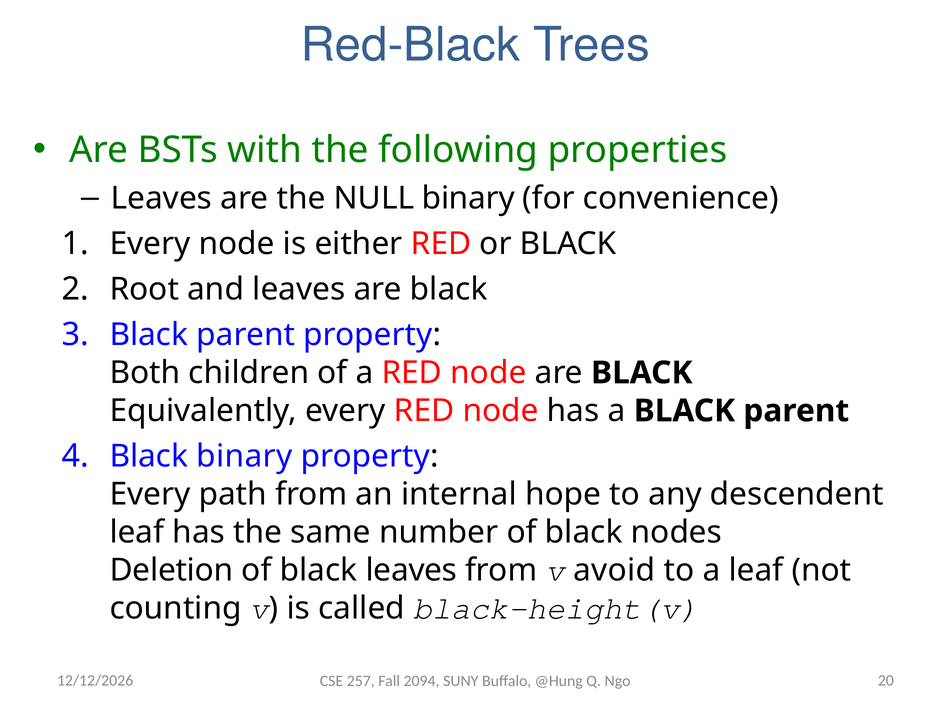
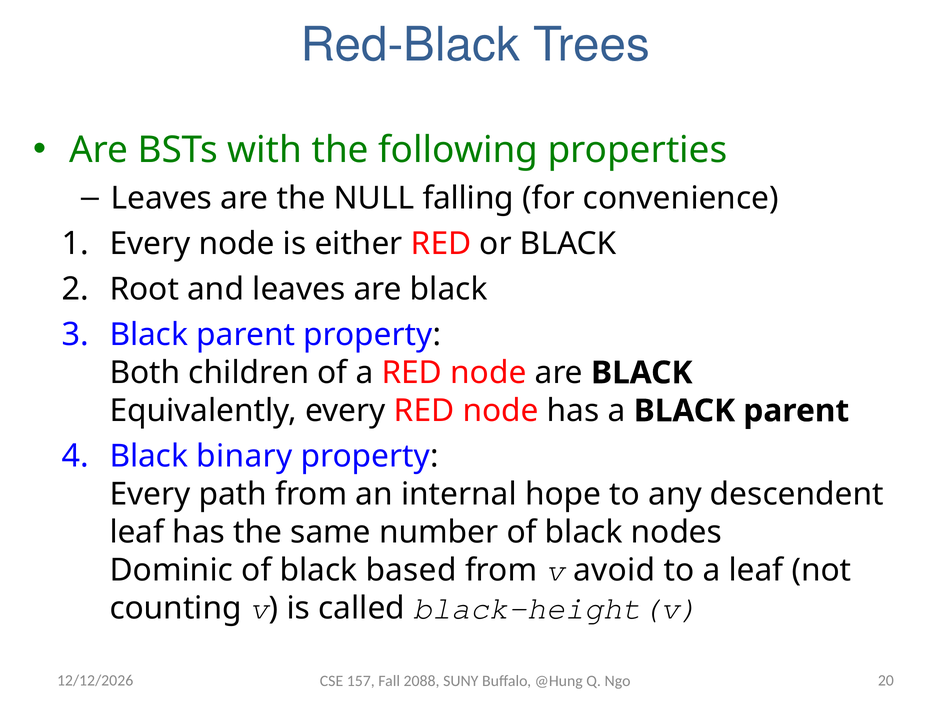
NULL binary: binary -> falling (468, 199)
Deletion: Deletion -> Dominic (171, 571)
black leaves: leaves -> based (411, 571)
257: 257 -> 157 (361, 681)
2094: 2094 -> 2088 (422, 681)
